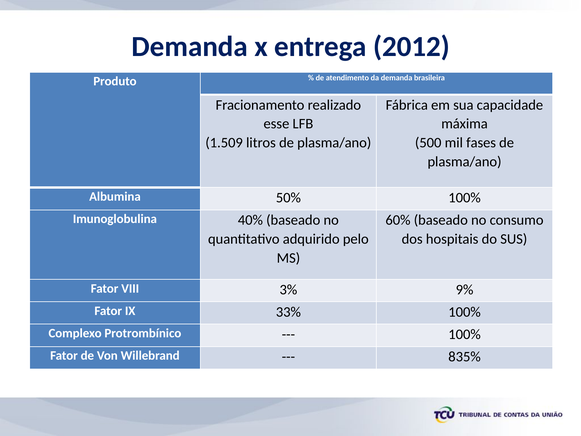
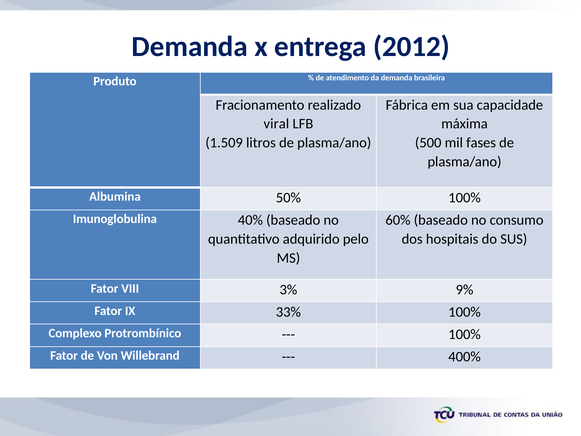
esse: esse -> viral (276, 124)
835%: 835% -> 400% (465, 357)
